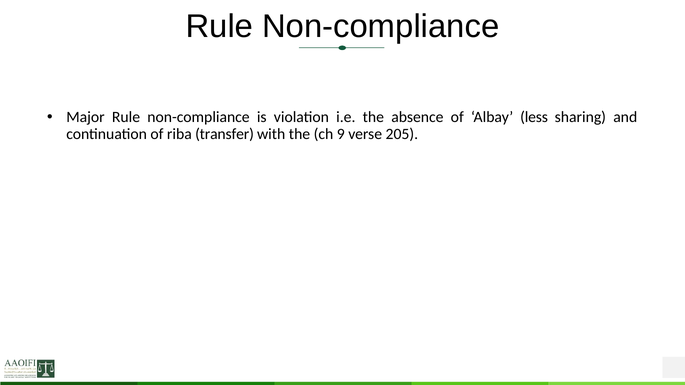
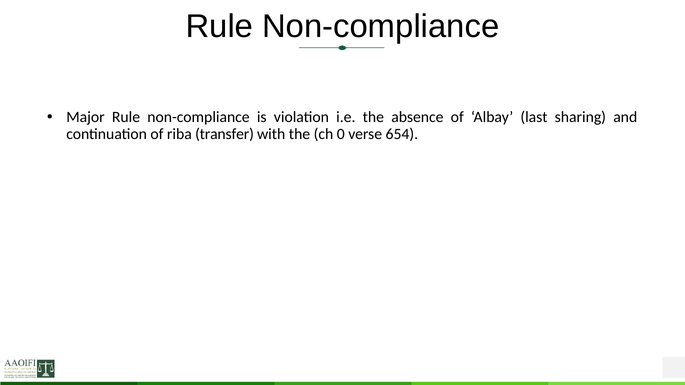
less: less -> last (534, 117)
9: 9 -> 0 (341, 134)
205: 205 -> 654 (402, 134)
